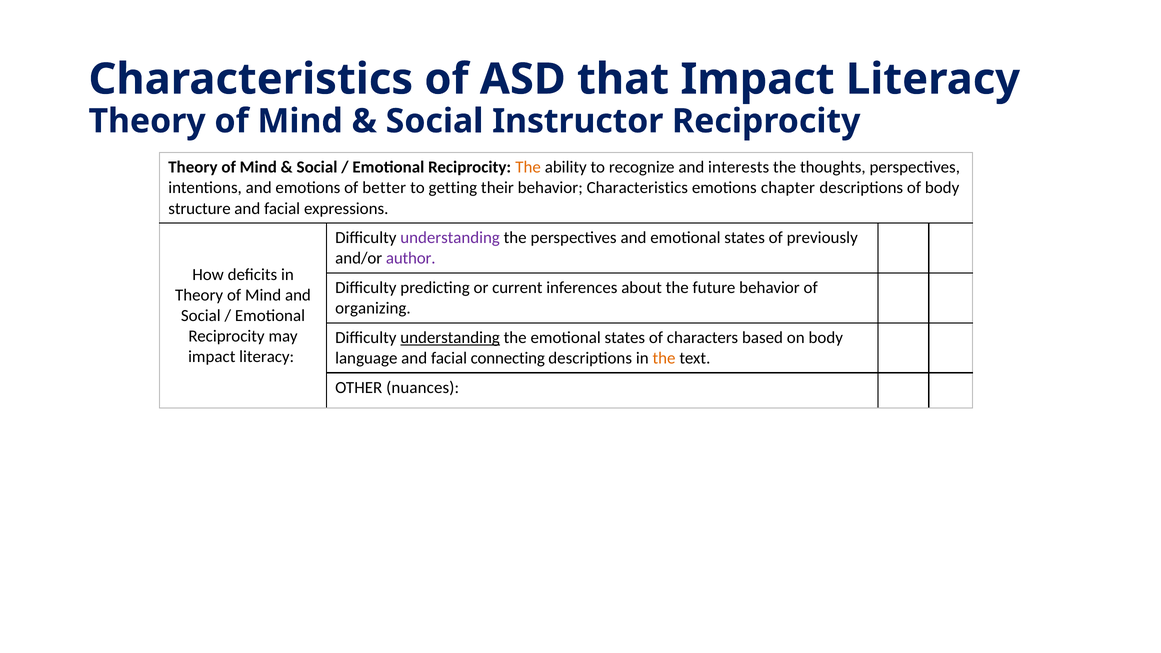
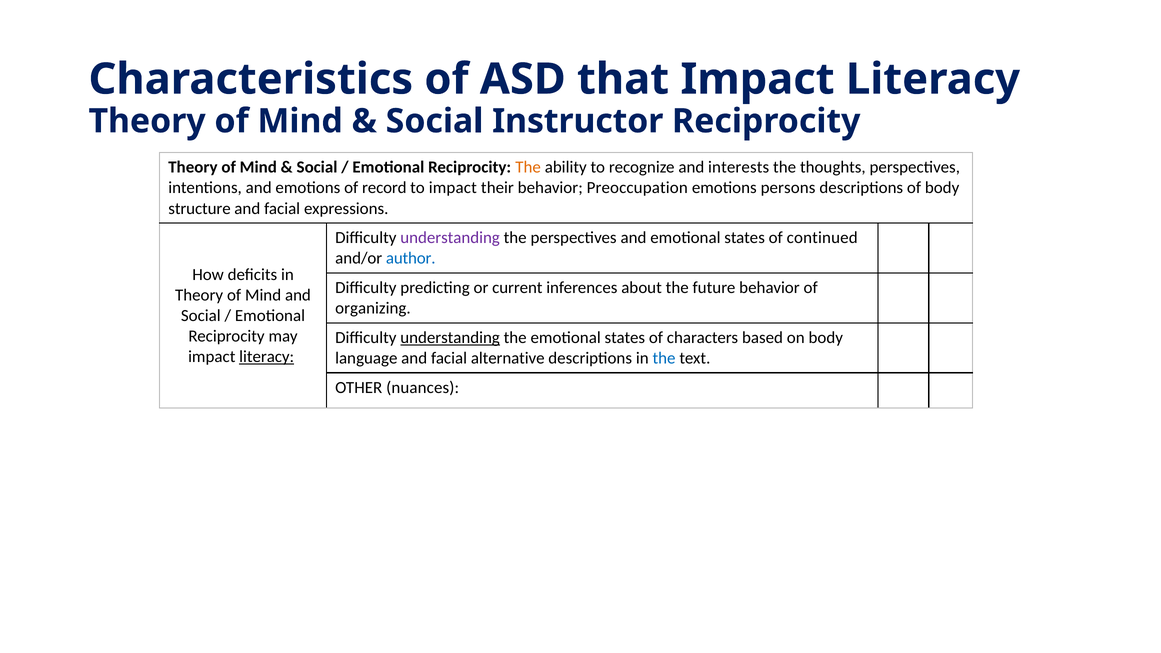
better: better -> record (384, 188)
to getting: getting -> impact (453, 188)
behavior Characteristics: Characteristics -> Preoccupation (637, 188)
chapter: chapter -> persons (788, 188)
previously: previously -> continued (822, 238)
author colour: purple -> blue (411, 258)
literacy underline: none -> present (267, 357)
connecting: connecting -> alternative (508, 358)
the colour: orange -> blue (664, 358)
